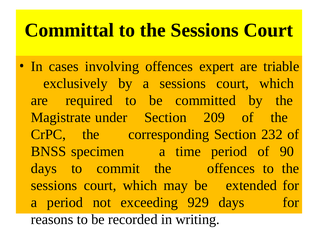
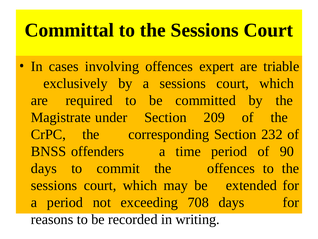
specimen: specimen -> offenders (98, 151)
929: 929 -> 708 (198, 202)
